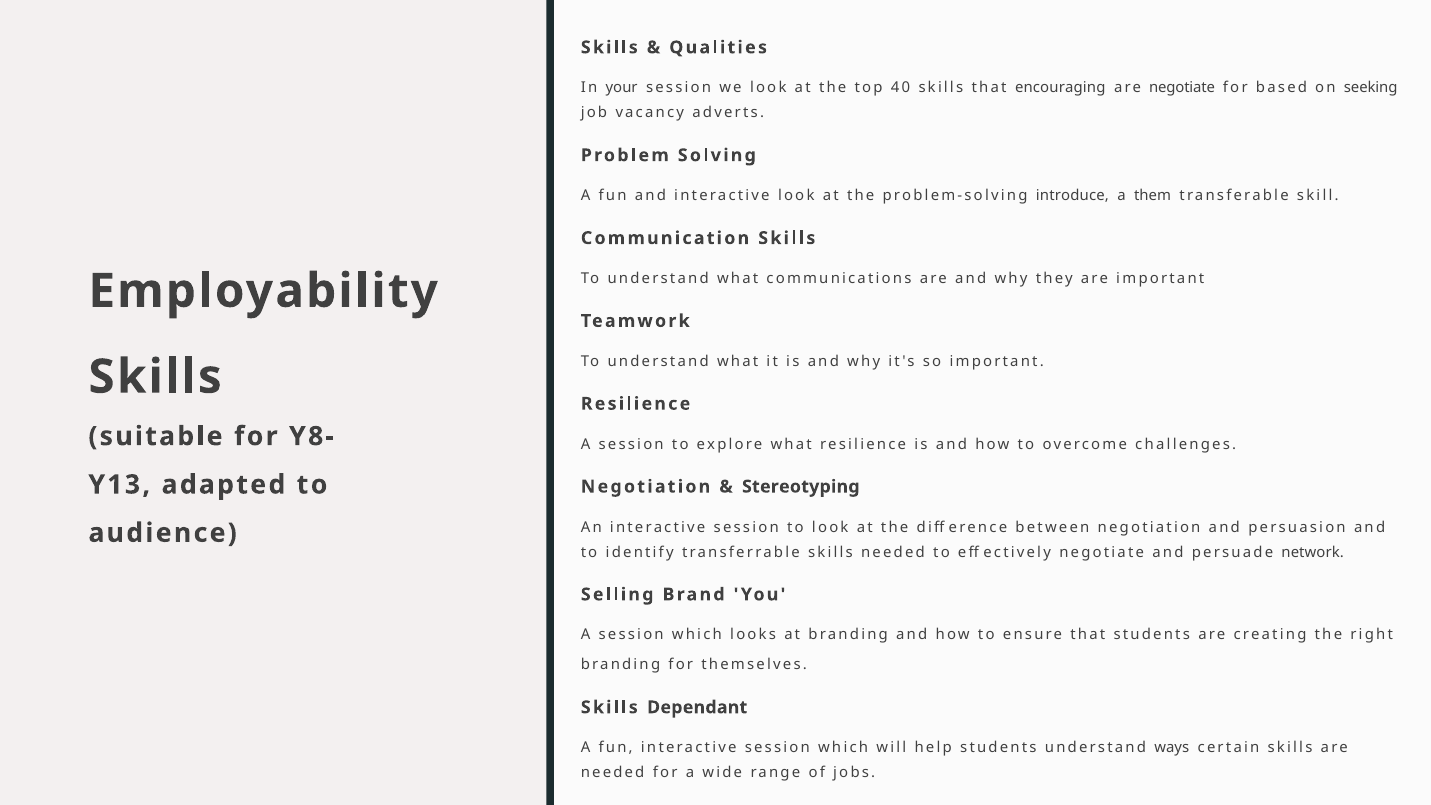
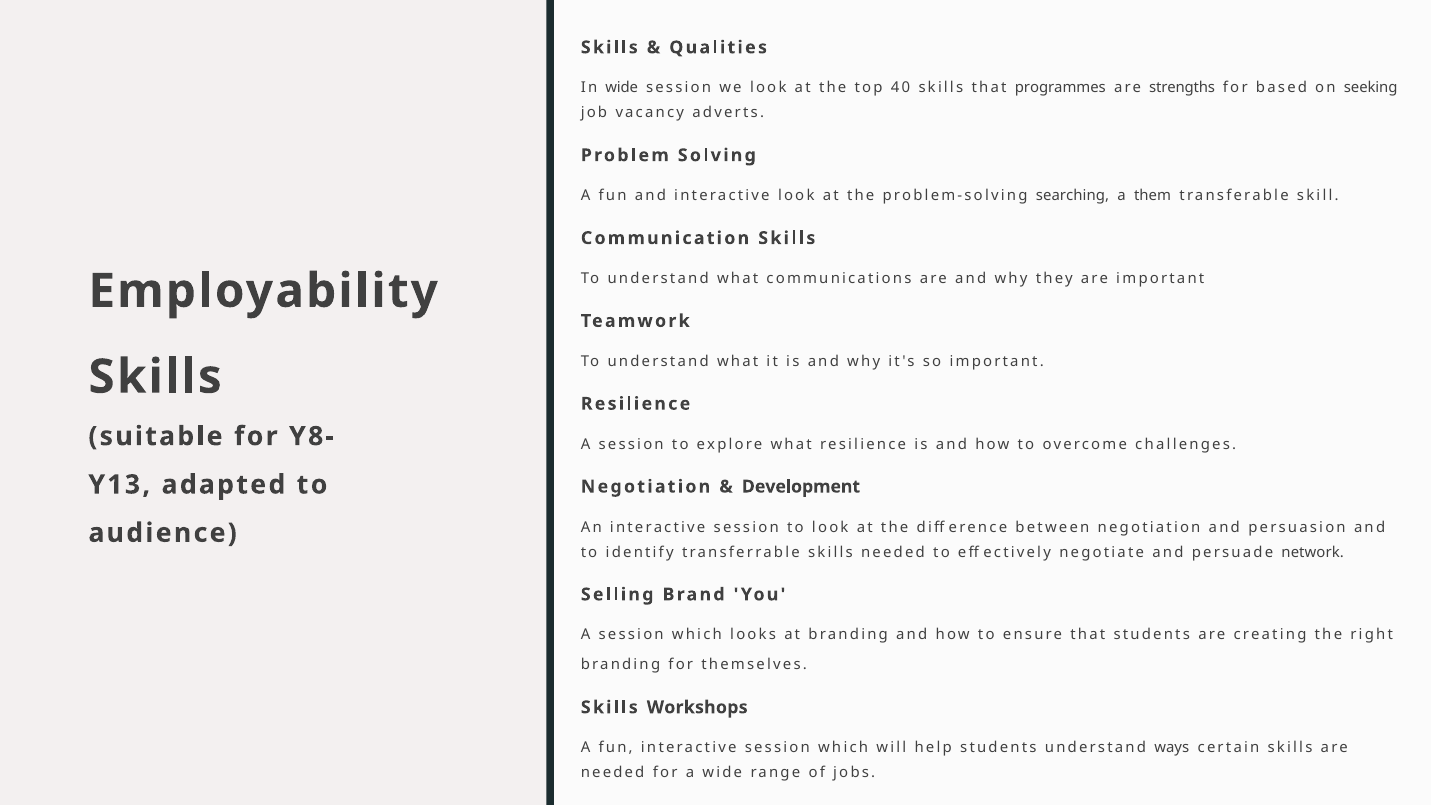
In your: your -> wide (622, 88)
encouraging: encouraging -> programmes (1060, 88)
are negotiate: negotiate -> strengths (1182, 88)
introduce: introduce -> searching (1072, 196)
Stereotyping: Stereotyping -> Development (801, 487)
Dependant: Dependant -> Workshops (697, 707)
